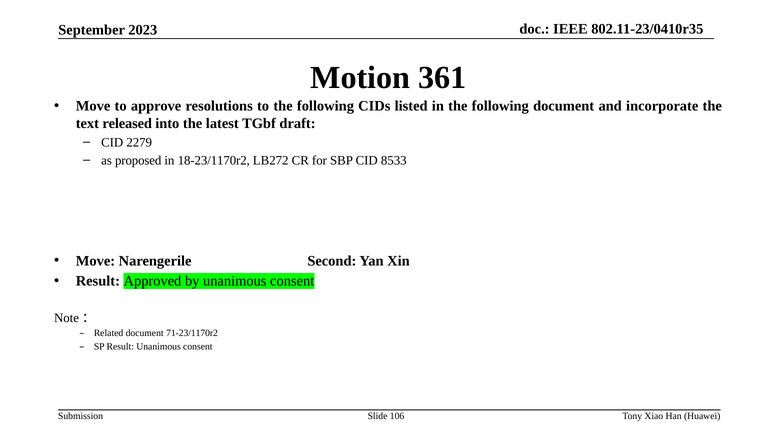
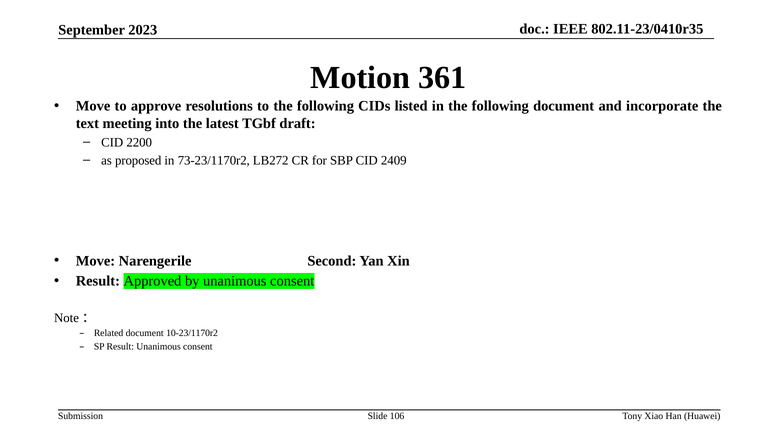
released: released -> meeting (127, 124)
2279: 2279 -> 2200 (139, 142)
18-23/1170r2: 18-23/1170r2 -> 73-23/1170r2 (214, 160)
8533: 8533 -> 2409 (394, 160)
71-23/1170r2: 71-23/1170r2 -> 10-23/1170r2 (192, 333)
